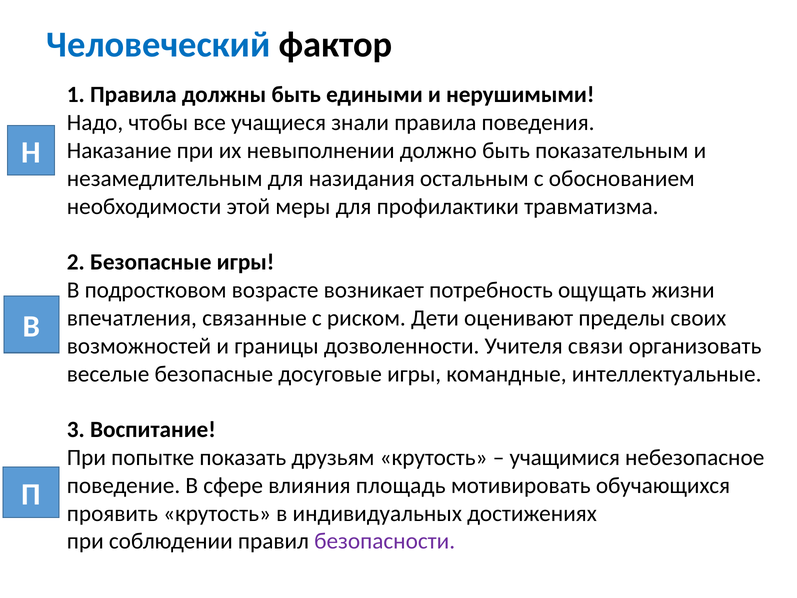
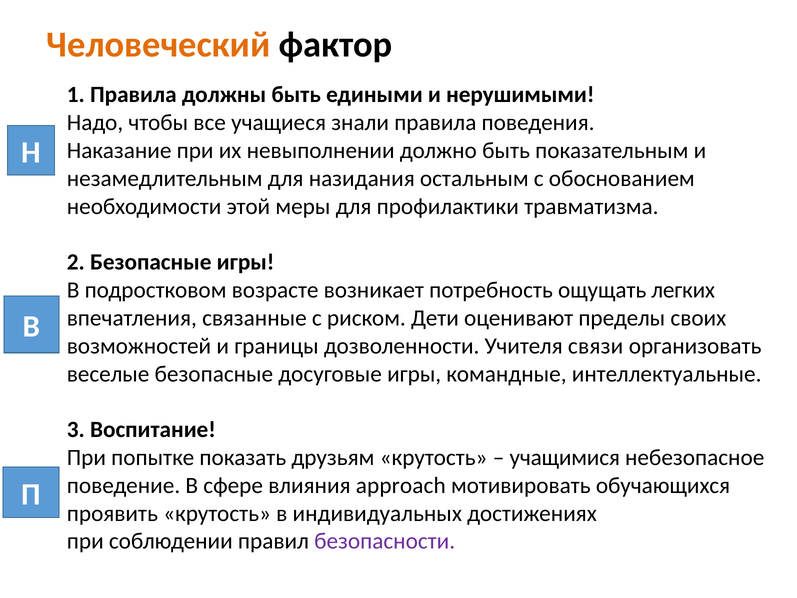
Человеческий colour: blue -> orange (158, 45)
жизни: жизни -> легких (683, 290)
площадь: площадь -> approach (401, 485)
